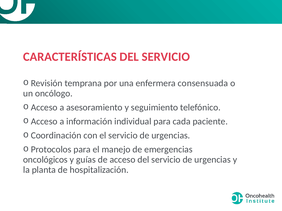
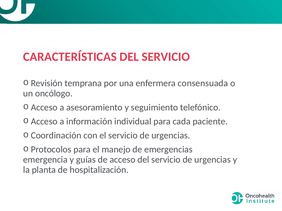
oncológicos: oncológicos -> emergencia (45, 160)
